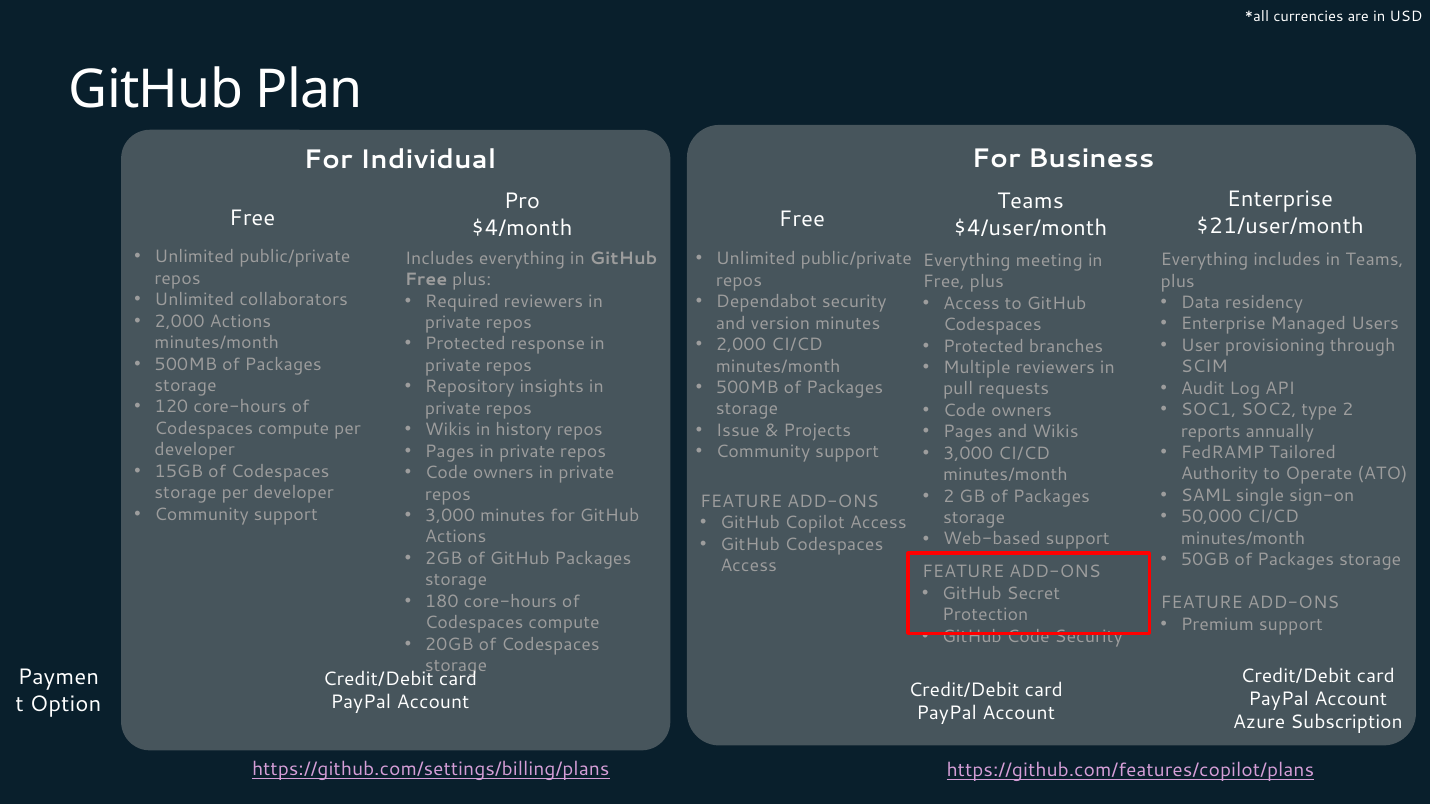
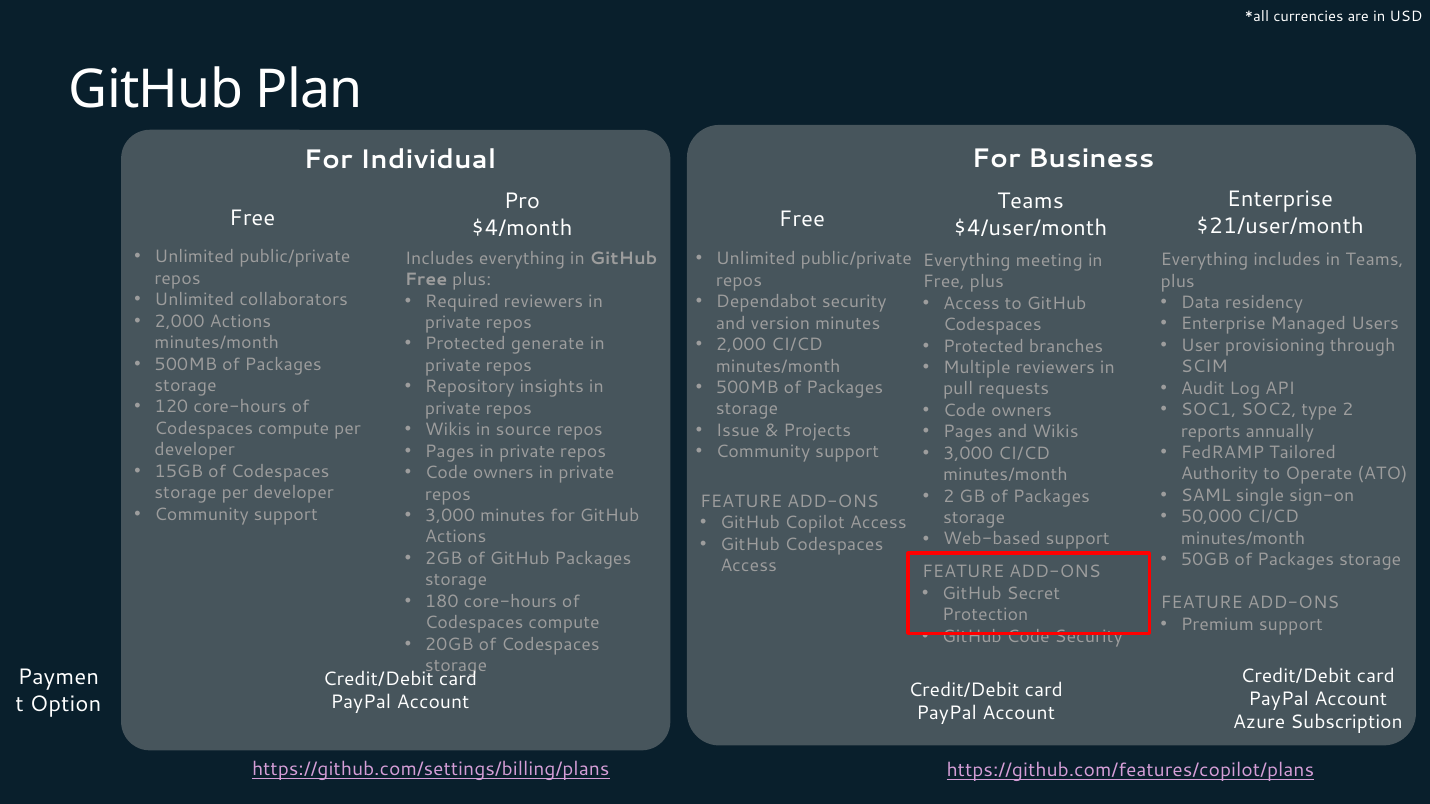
response: response -> generate (548, 344)
history: history -> source (523, 430)
